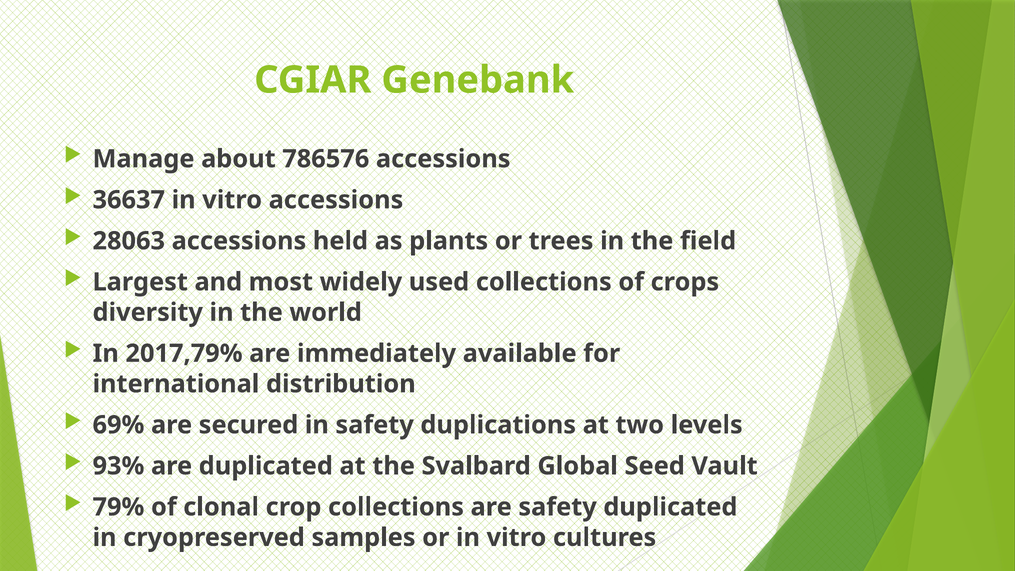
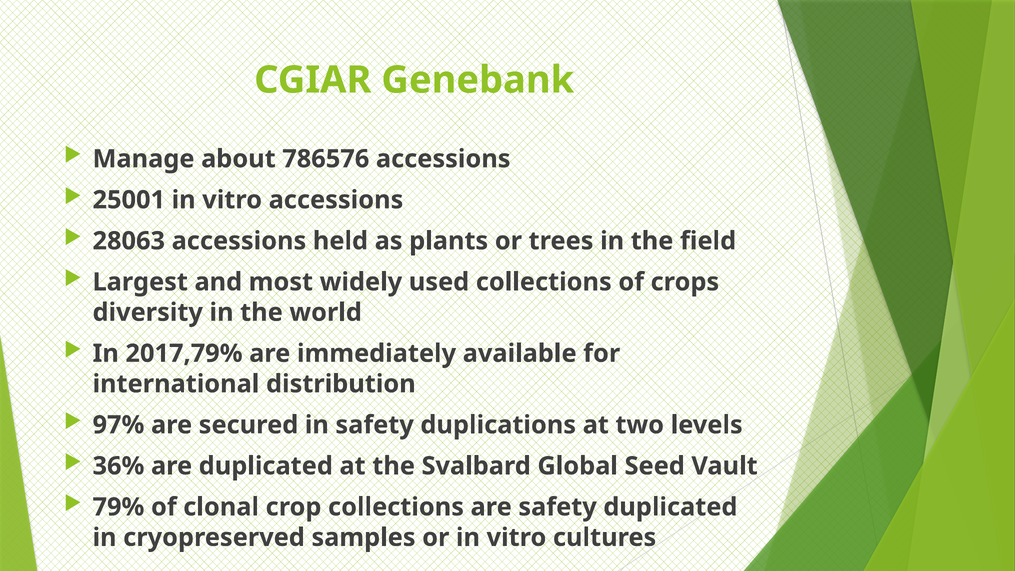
36637: 36637 -> 25001 (129, 200)
69%: 69% -> 97% (118, 425)
93%: 93% -> 36% (118, 466)
